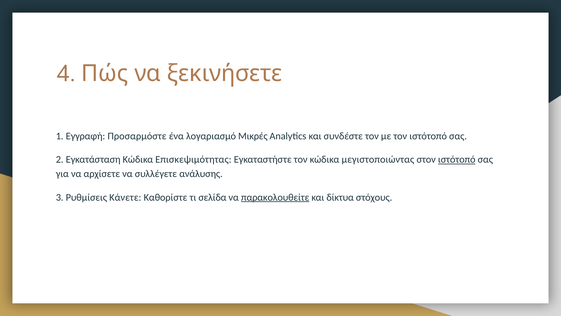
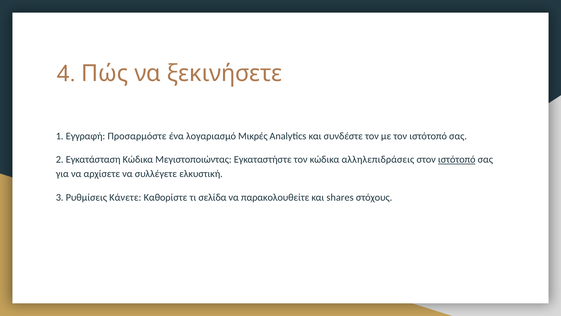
Επισκεψιμότητας: Επισκεψιμότητας -> Μεγιστοποιώντας (193, 159)
μεγιστοποιώντας: μεγιστοποιώντας -> αλληλεπιδράσεις (378, 159)
ανάλυσης: ανάλυσης -> ελκυστική (201, 174)
παρακολουθείτε underline: present -> none (275, 197)
δίκτυα: δίκτυα -> shares (340, 197)
